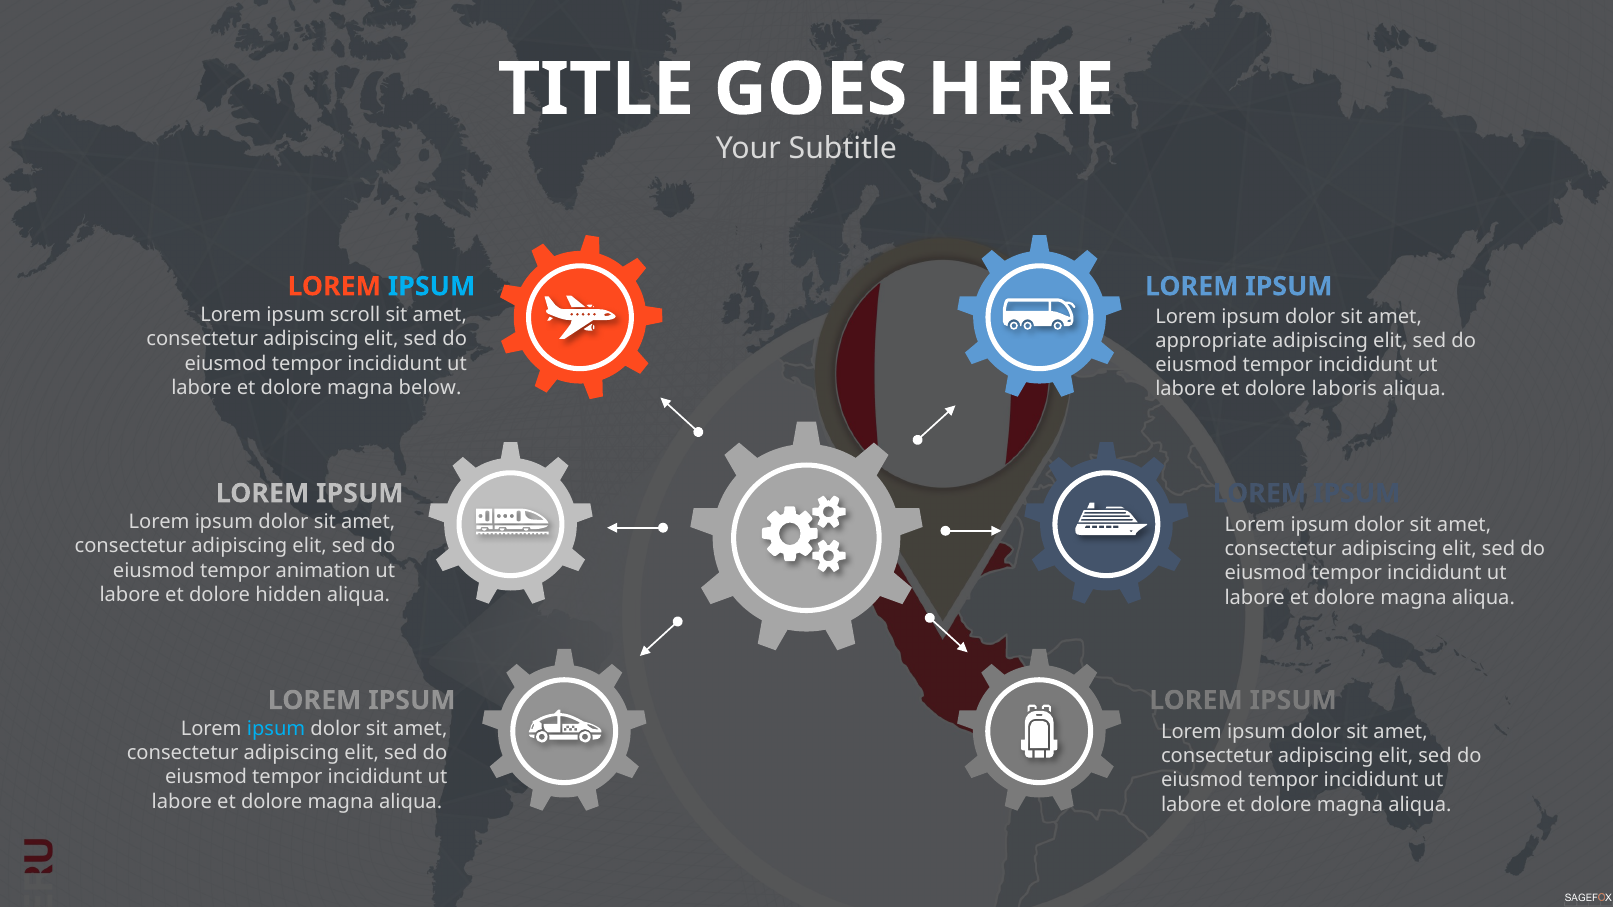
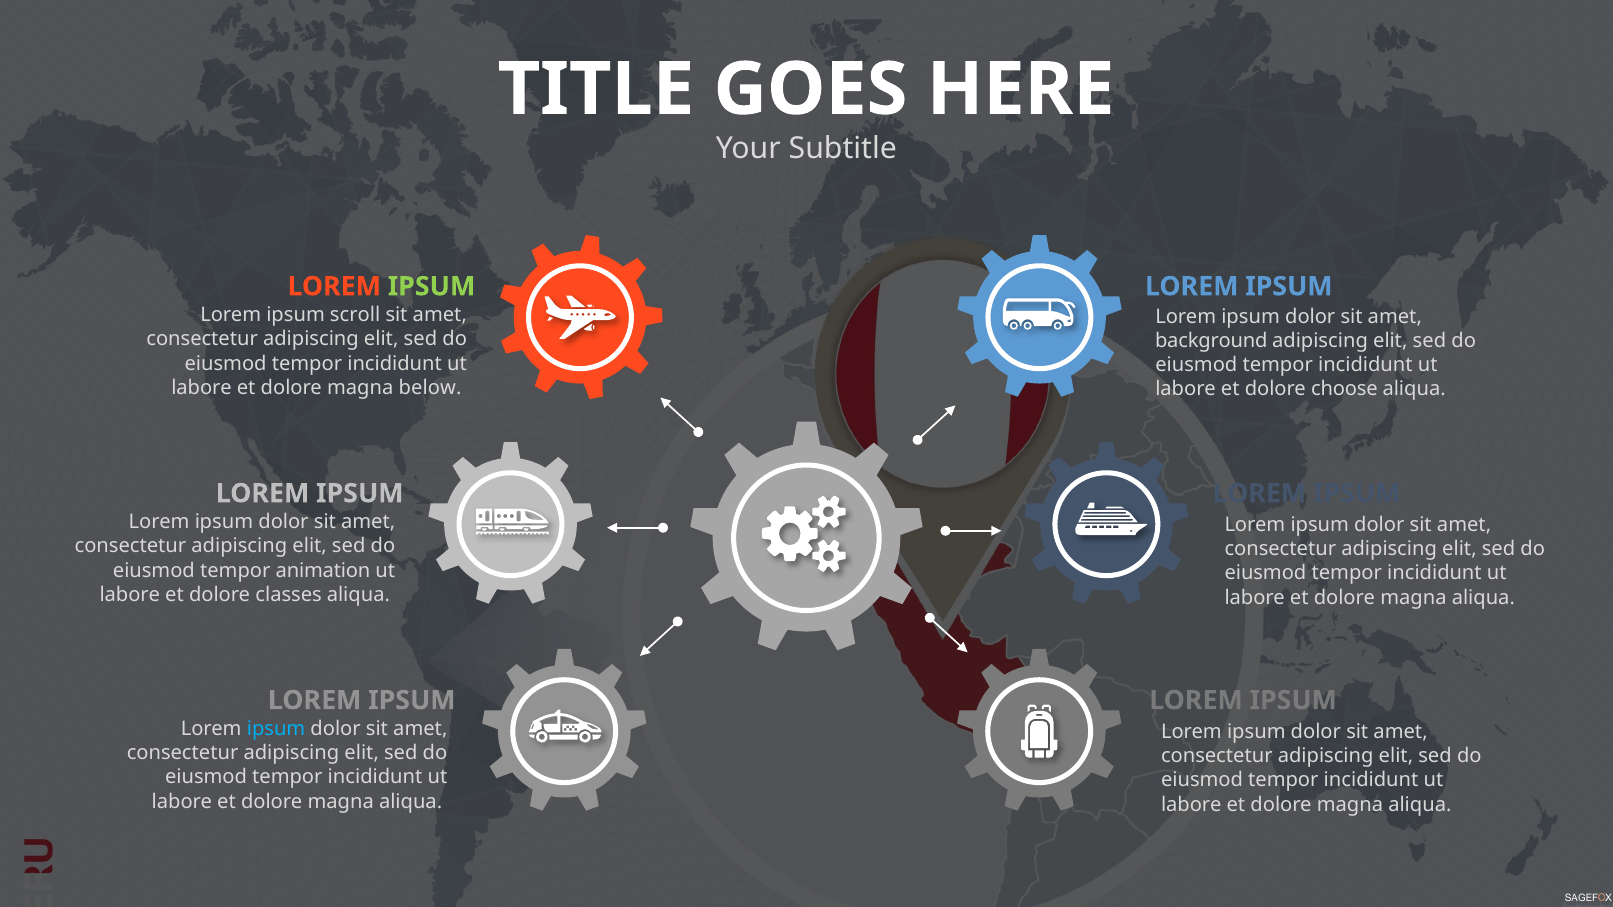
IPSUM colour: light blue -> light green (431, 287)
appropriate: appropriate -> background (1211, 341)
laboris: laboris -> choose (1344, 389)
hidden: hidden -> classes (289, 595)
